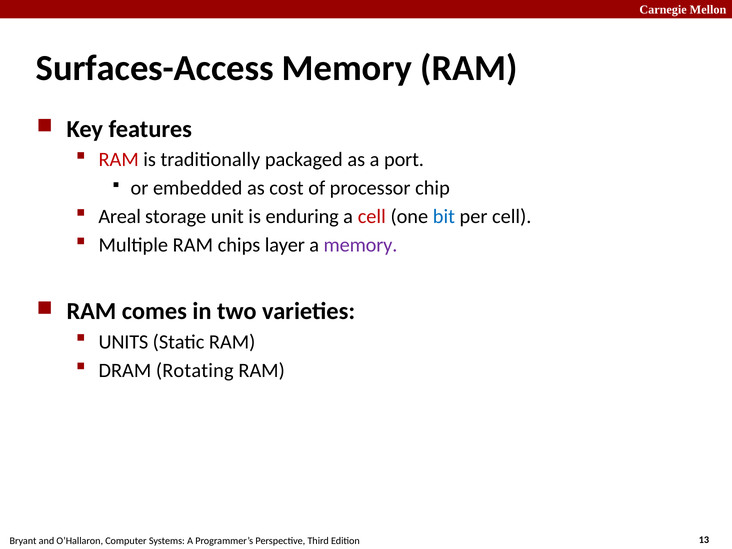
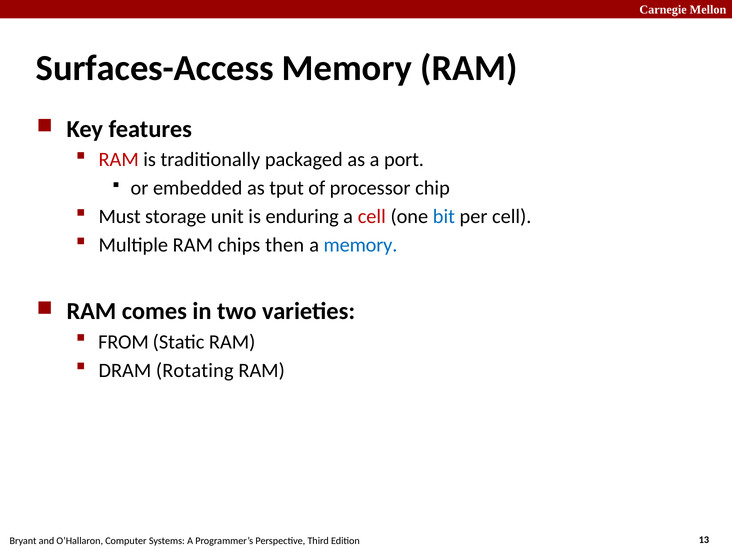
cost: cost -> tput (287, 188)
Areal: Areal -> Must (120, 217)
layer: layer -> then (285, 245)
memory colour: purple -> blue (361, 245)
UNITS: UNITS -> FROM (123, 342)
